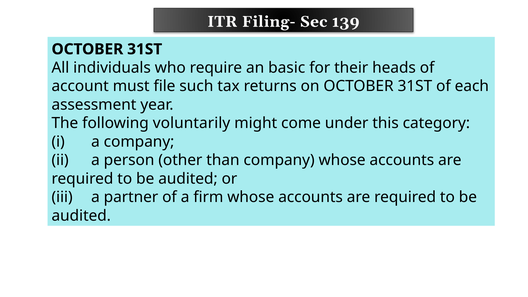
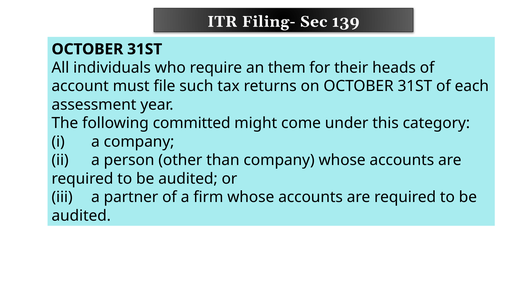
basic: basic -> them (287, 68)
voluntarily: voluntarily -> committed (192, 123)
